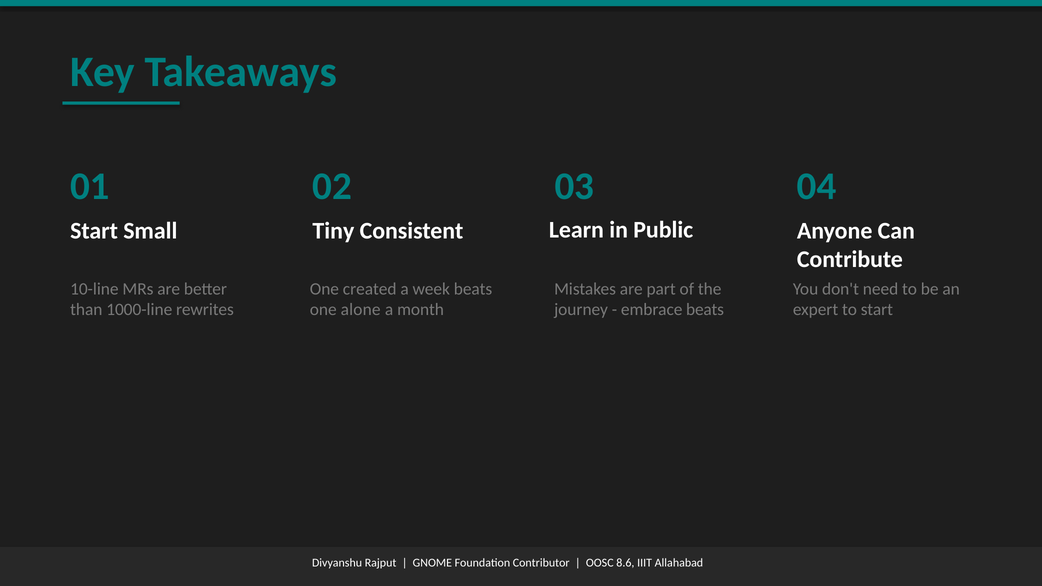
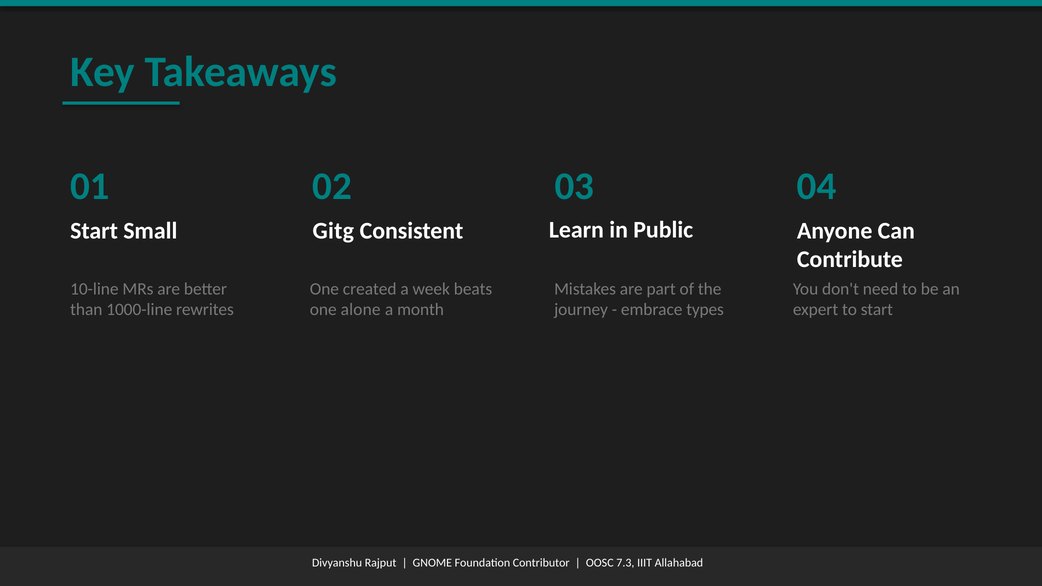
Tiny: Tiny -> Gitg (333, 231)
embrace beats: beats -> types (705, 310)
8.6: 8.6 -> 7.3 (625, 563)
